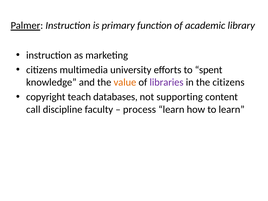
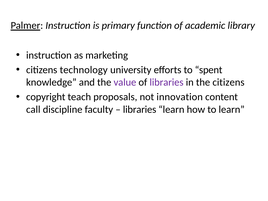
multimedia: multimedia -> technology (84, 70)
value colour: orange -> purple (125, 82)
databases: databases -> proposals (115, 97)
supporting: supporting -> innovation (180, 97)
process: process -> libraries (140, 109)
